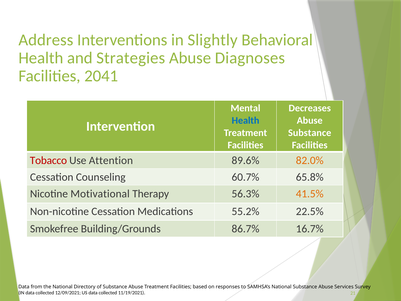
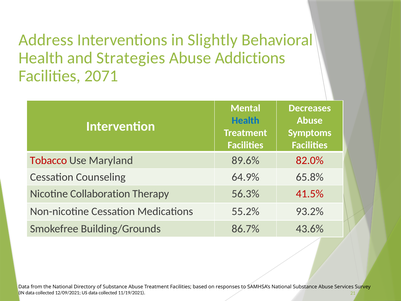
Diagnoses: Diagnoses -> Addictions (250, 58)
2041: 2041 -> 2071 (101, 76)
Substance: Substance -> Symptoms (310, 133)
Attention: Attention -> Maryland (111, 160)
82.0% colour: orange -> red (310, 160)
60.7%: 60.7% -> 64.9% (246, 177)
Motivational: Motivational -> Collaboration (100, 194)
41.5% colour: orange -> red (310, 194)
22.5%: 22.5% -> 93.2% (310, 211)
16.7%: 16.7% -> 43.6% (310, 229)
